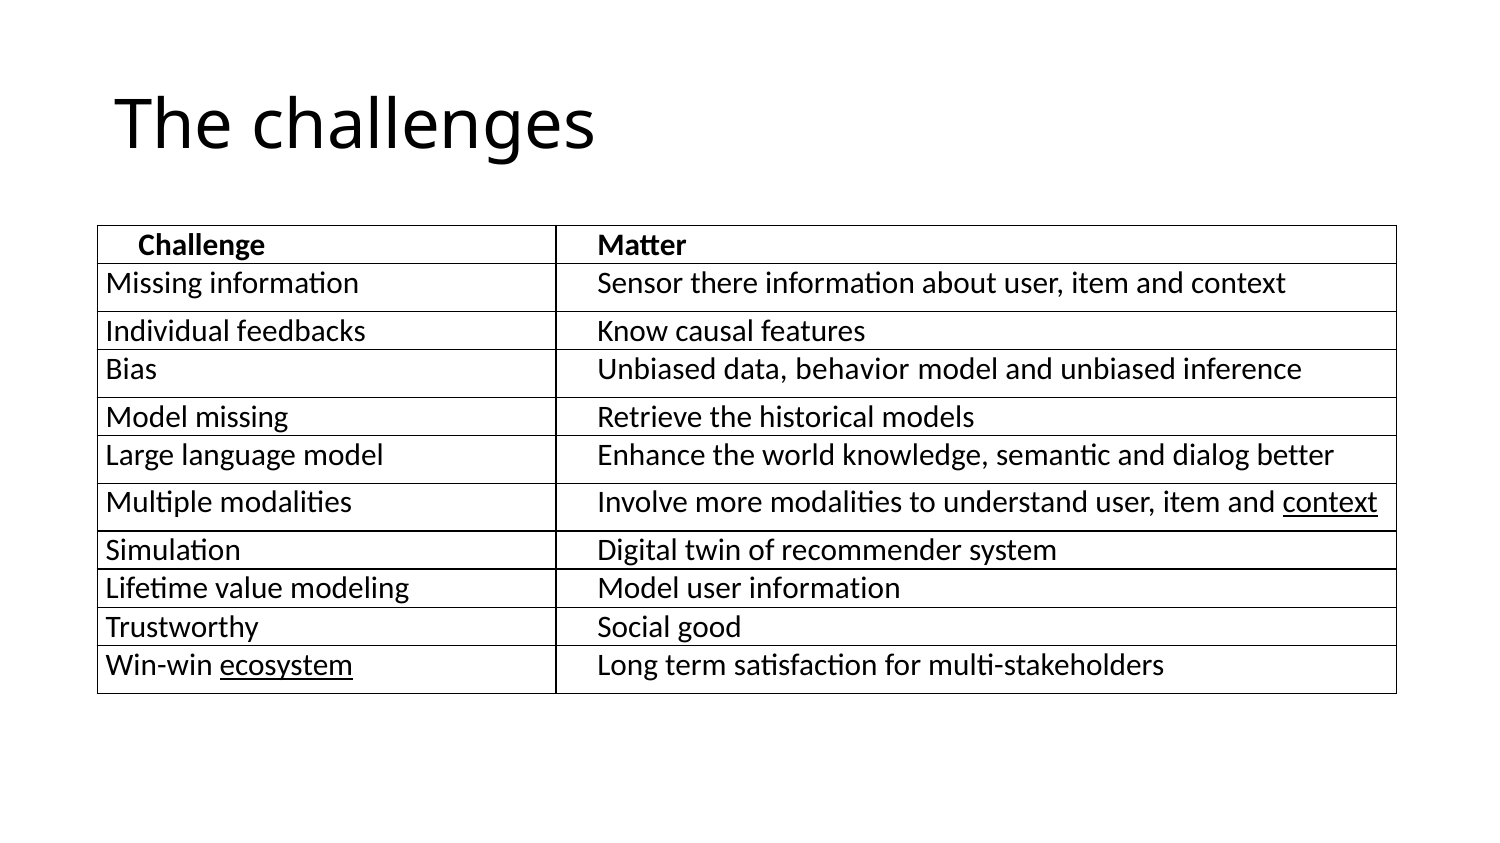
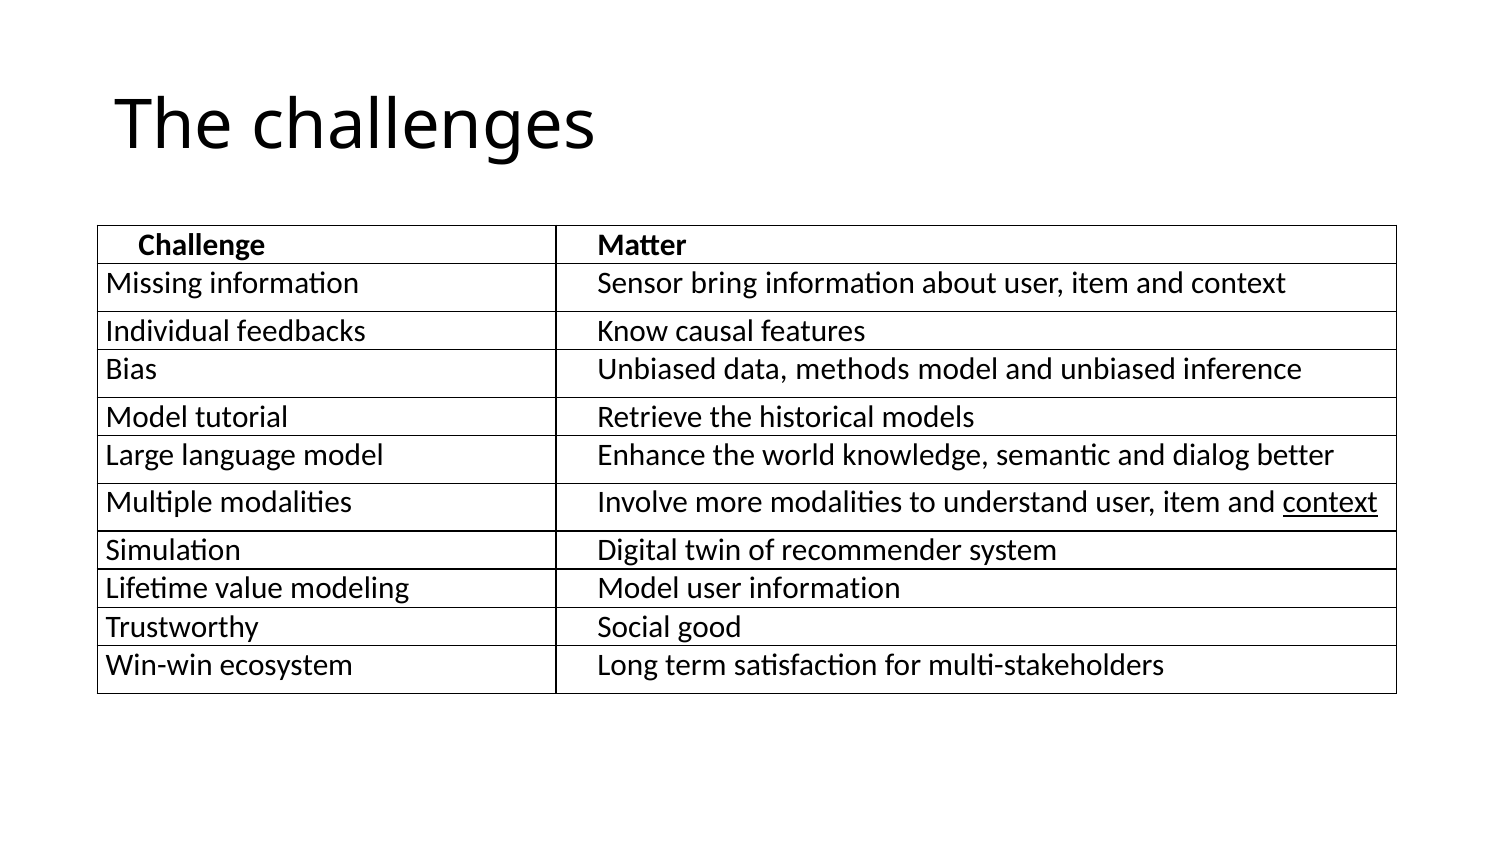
there: there -> bring (724, 283)
behavior: behavior -> methods (853, 369)
Model missing: missing -> tutorial (242, 417)
ecosystem underline: present -> none (286, 666)
